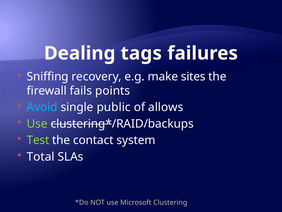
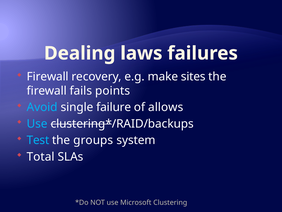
tags: tags -> laws (141, 53)
Sniffing: Sniffing -> Firewall (48, 76)
public: public -> failure (114, 107)
Use colour: light green -> light blue (37, 123)
Test colour: light green -> light blue (38, 140)
contact: contact -> groups (93, 140)
